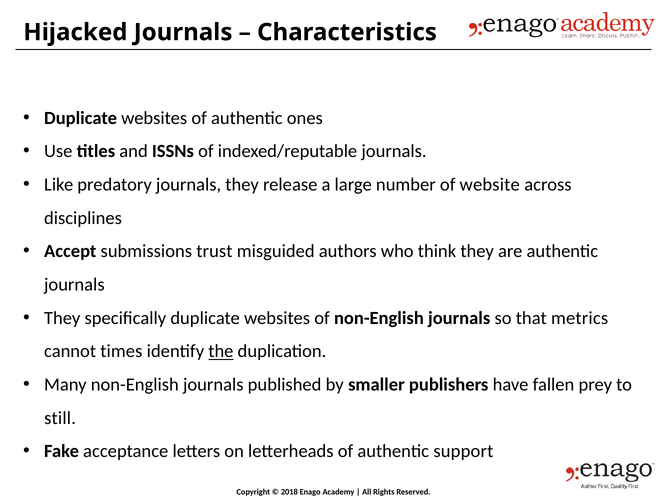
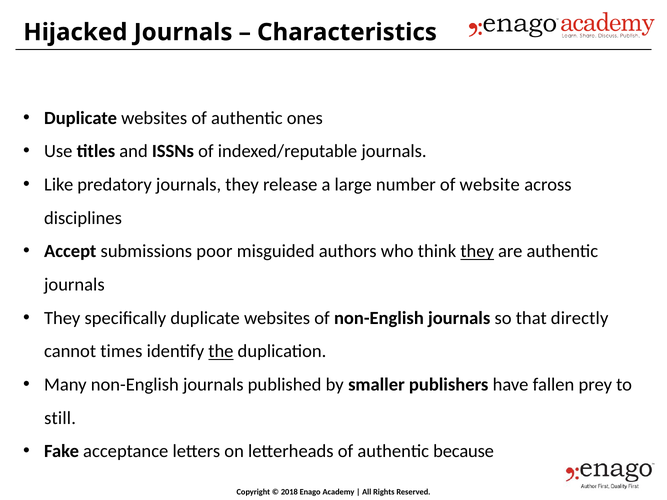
trust: trust -> poor (214, 251)
they underline: none -> present (477, 251)
metrics: metrics -> directly (580, 318)
support: support -> because (464, 452)
